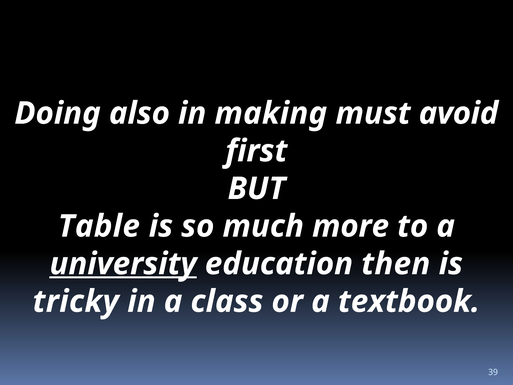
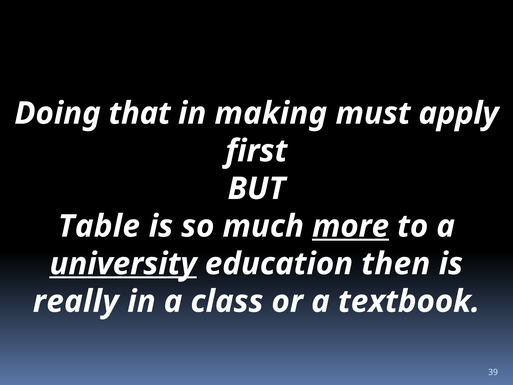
also: also -> that (140, 113)
avoid: avoid -> apply (459, 113)
more underline: none -> present (351, 226)
tricky: tricky -> really (76, 301)
